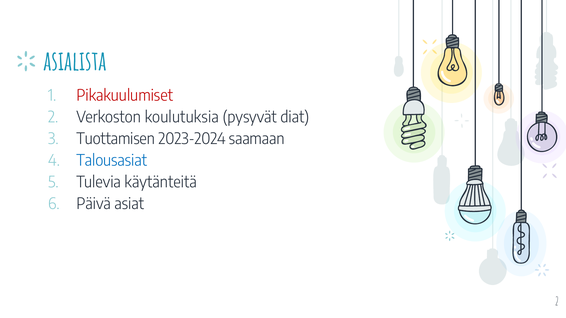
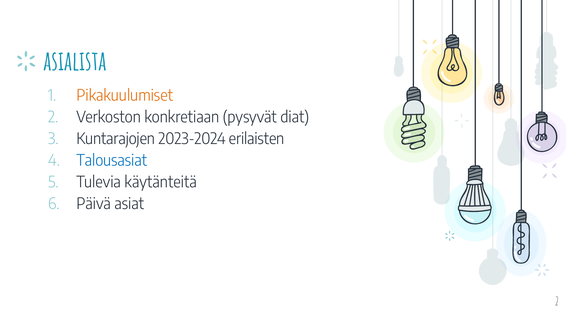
Pikakuulumiset colour: red -> orange (125, 96)
koulutuksia: koulutuksia -> konkretiaan (182, 117)
Tuottamisen: Tuottamisen -> Kuntarajojen (116, 139)
saamaan: saamaan -> erilaisten (257, 139)
